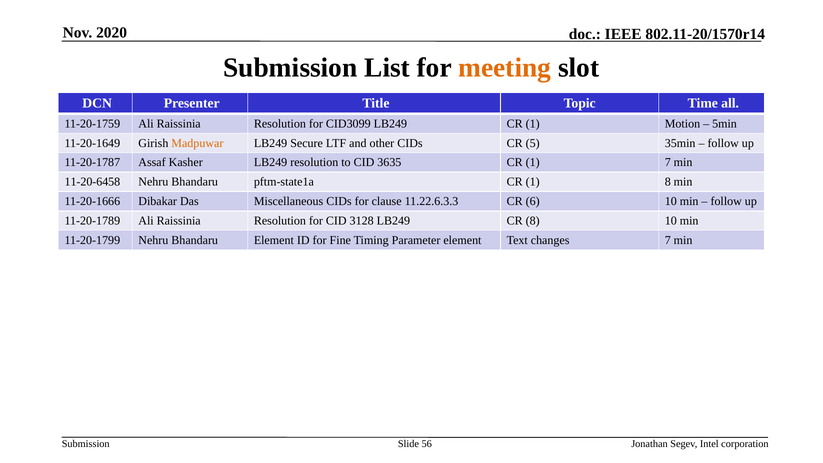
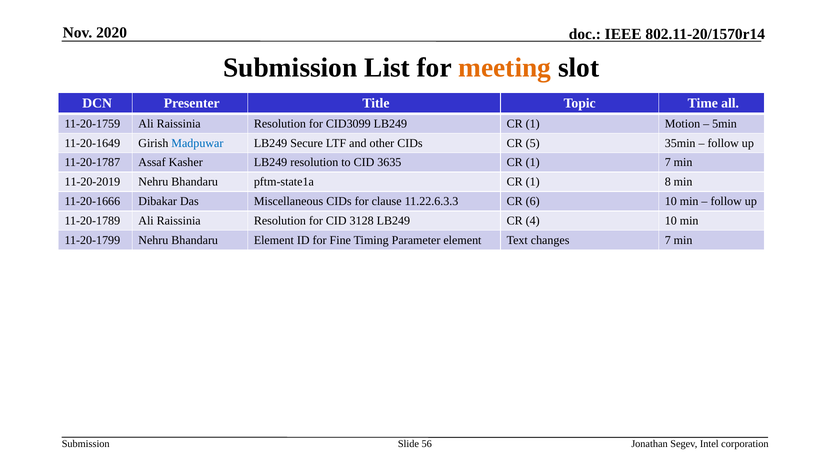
Madpuwar colour: orange -> blue (197, 143)
11-20-6458: 11-20-6458 -> 11-20-2019 (92, 182)
CR 8: 8 -> 4 (533, 221)
